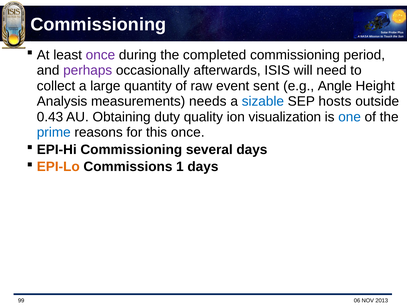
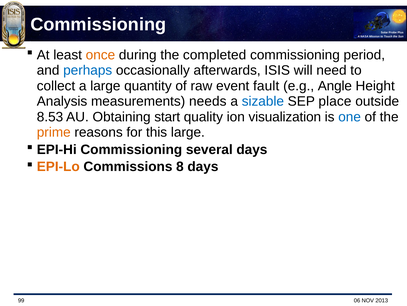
once colour: purple -> orange (100, 55)
perhaps colour: purple -> blue (88, 70)
sent: sent -> fault (266, 86)
hosts: hosts -> place (335, 101)
0.43: 0.43 -> 8.53 (50, 117)
duty: duty -> start (167, 117)
prime colour: blue -> orange (54, 132)
this once: once -> large (188, 132)
1: 1 -> 8 (180, 166)
